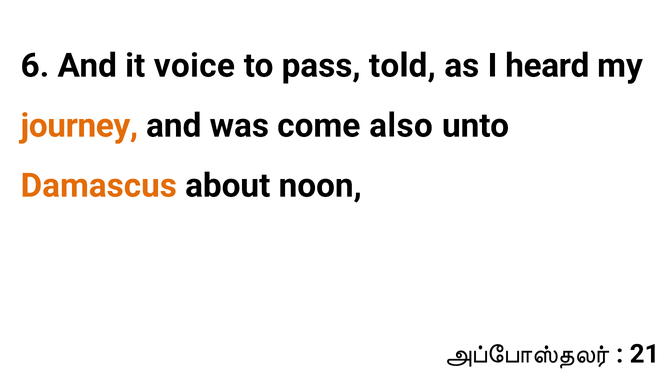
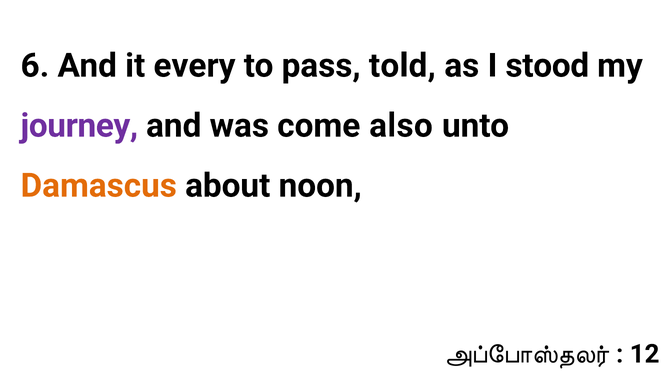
voice: voice -> every (194, 66)
heard: heard -> stood (547, 66)
journey colour: orange -> purple (79, 126)
21: 21 -> 12 (645, 354)
